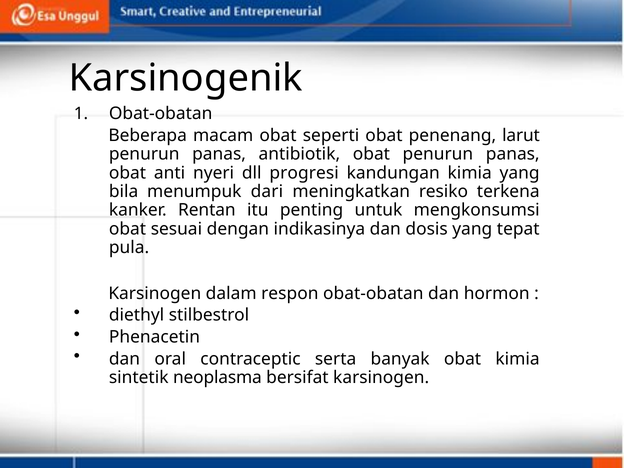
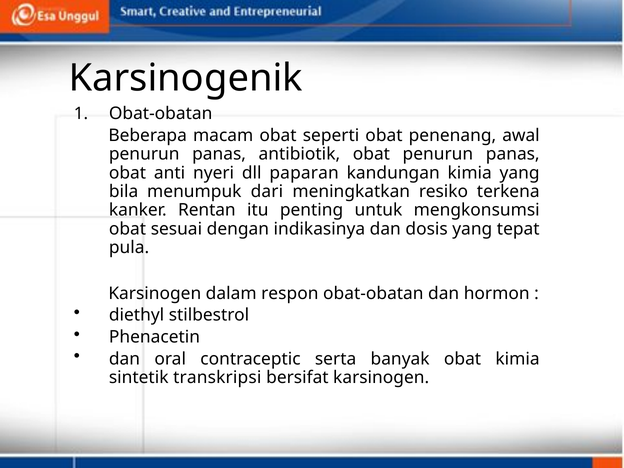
larut: larut -> awal (521, 135)
progresi: progresi -> paparan (304, 173)
neoplasma: neoplasma -> transkripsi (217, 378)
